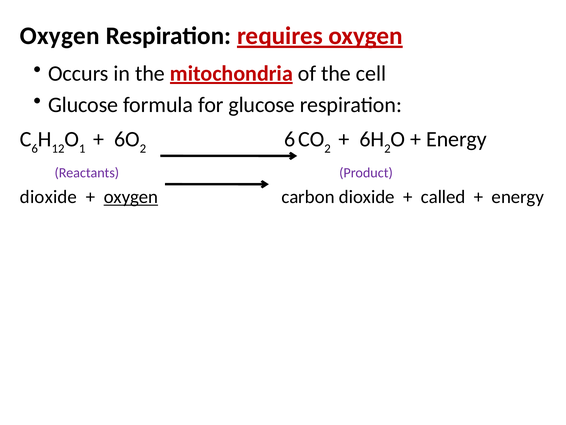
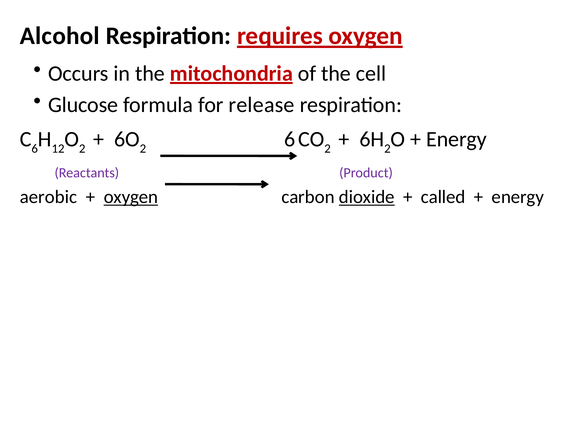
Oxygen: Oxygen -> Alcohol (60, 36)
for glucose: glucose -> release (262, 105)
1: 1 -> 2 (82, 149)
dioxide: dioxide -> aerobic (49, 197)
dioxide underline: none -> present (367, 197)
